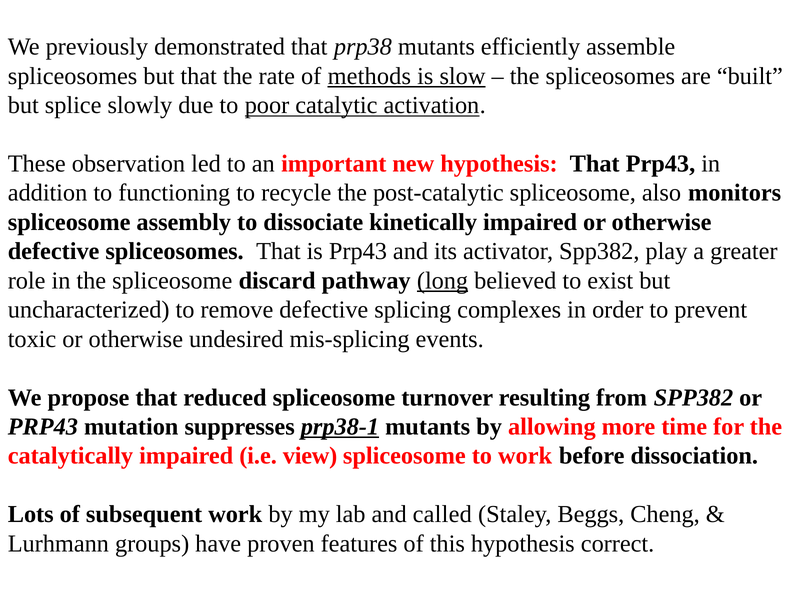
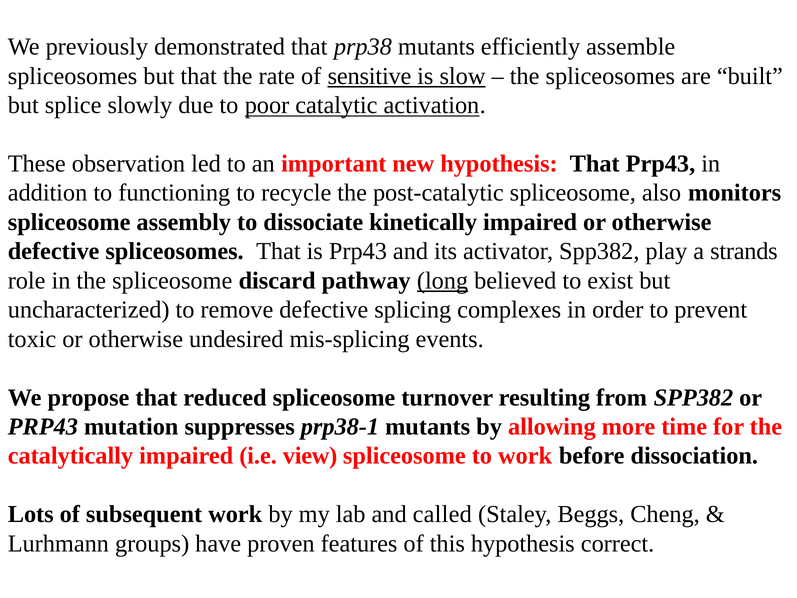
methods: methods -> sensitive (370, 76)
greater: greater -> strands (744, 251)
prp38-1 underline: present -> none (340, 427)
